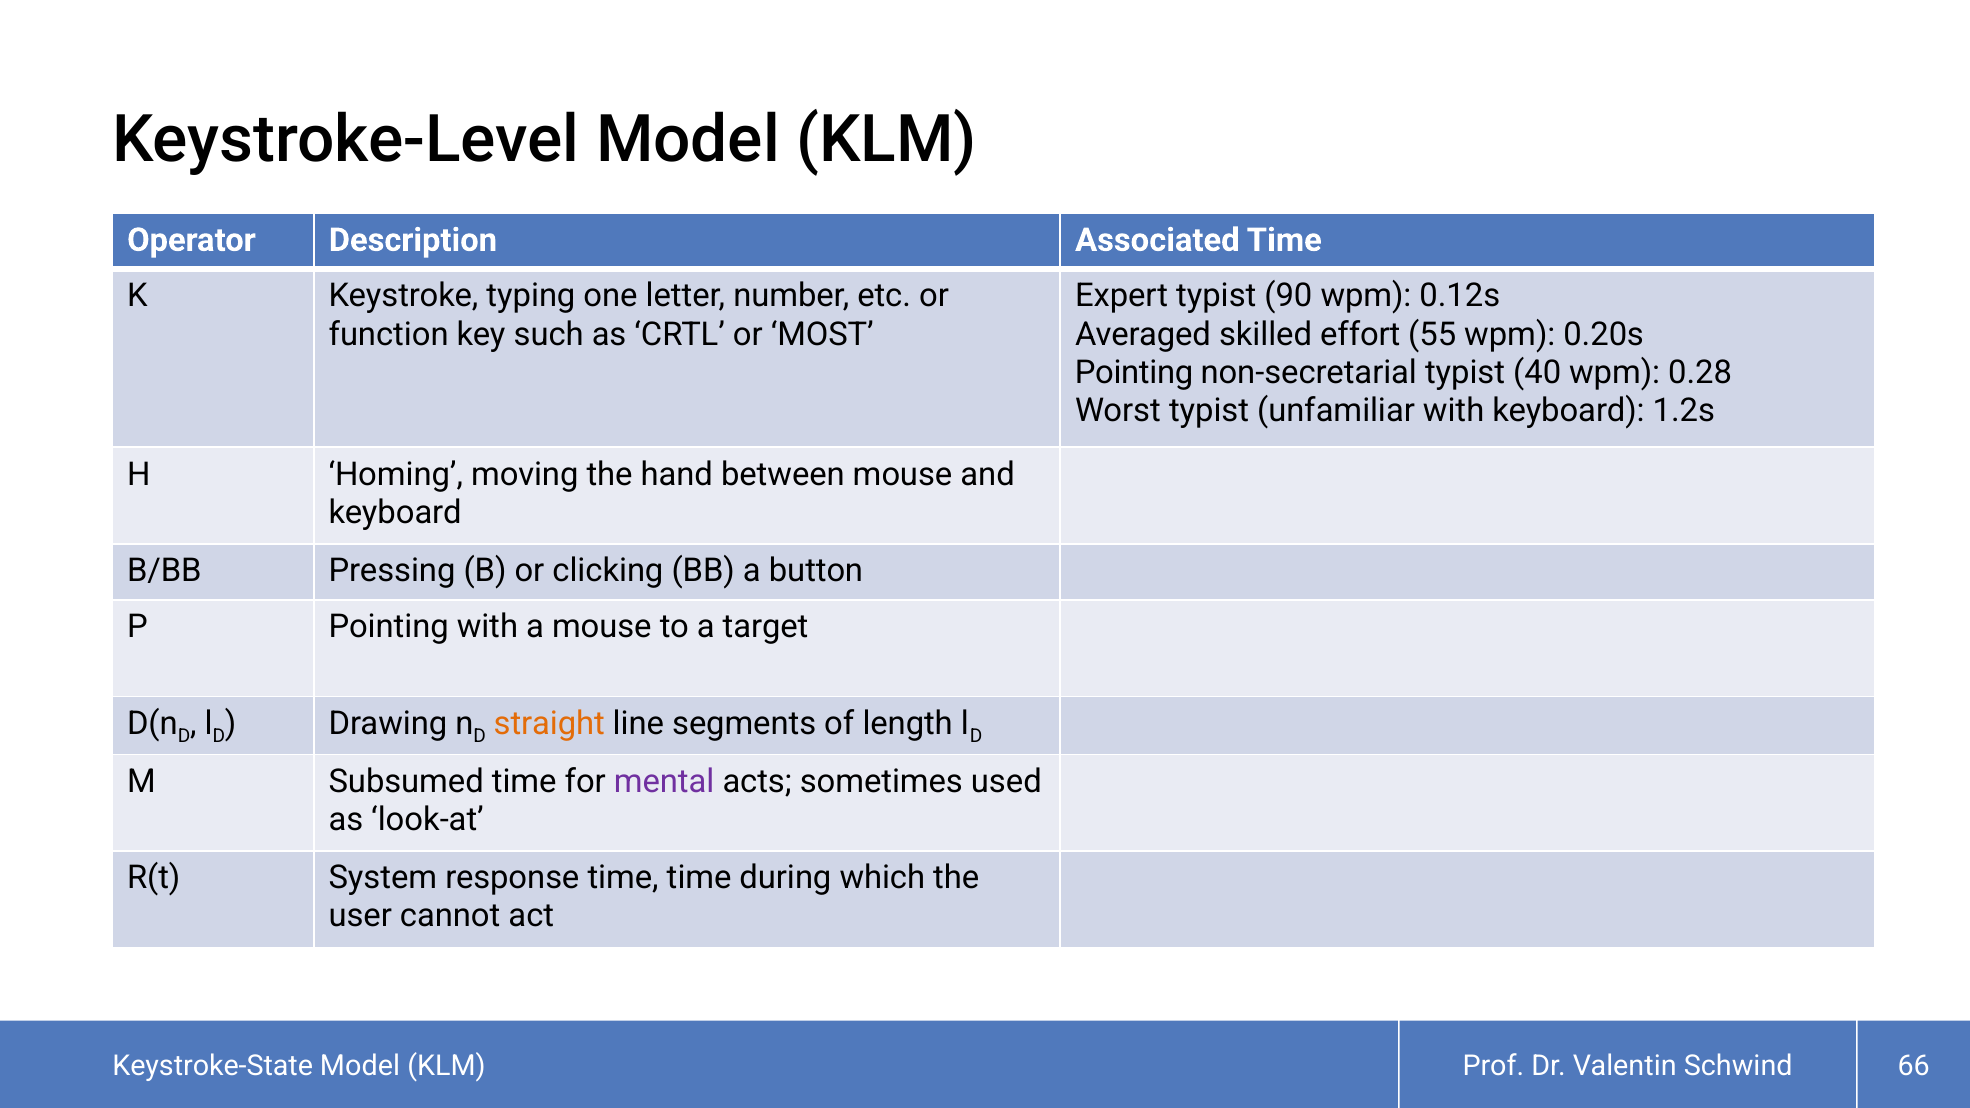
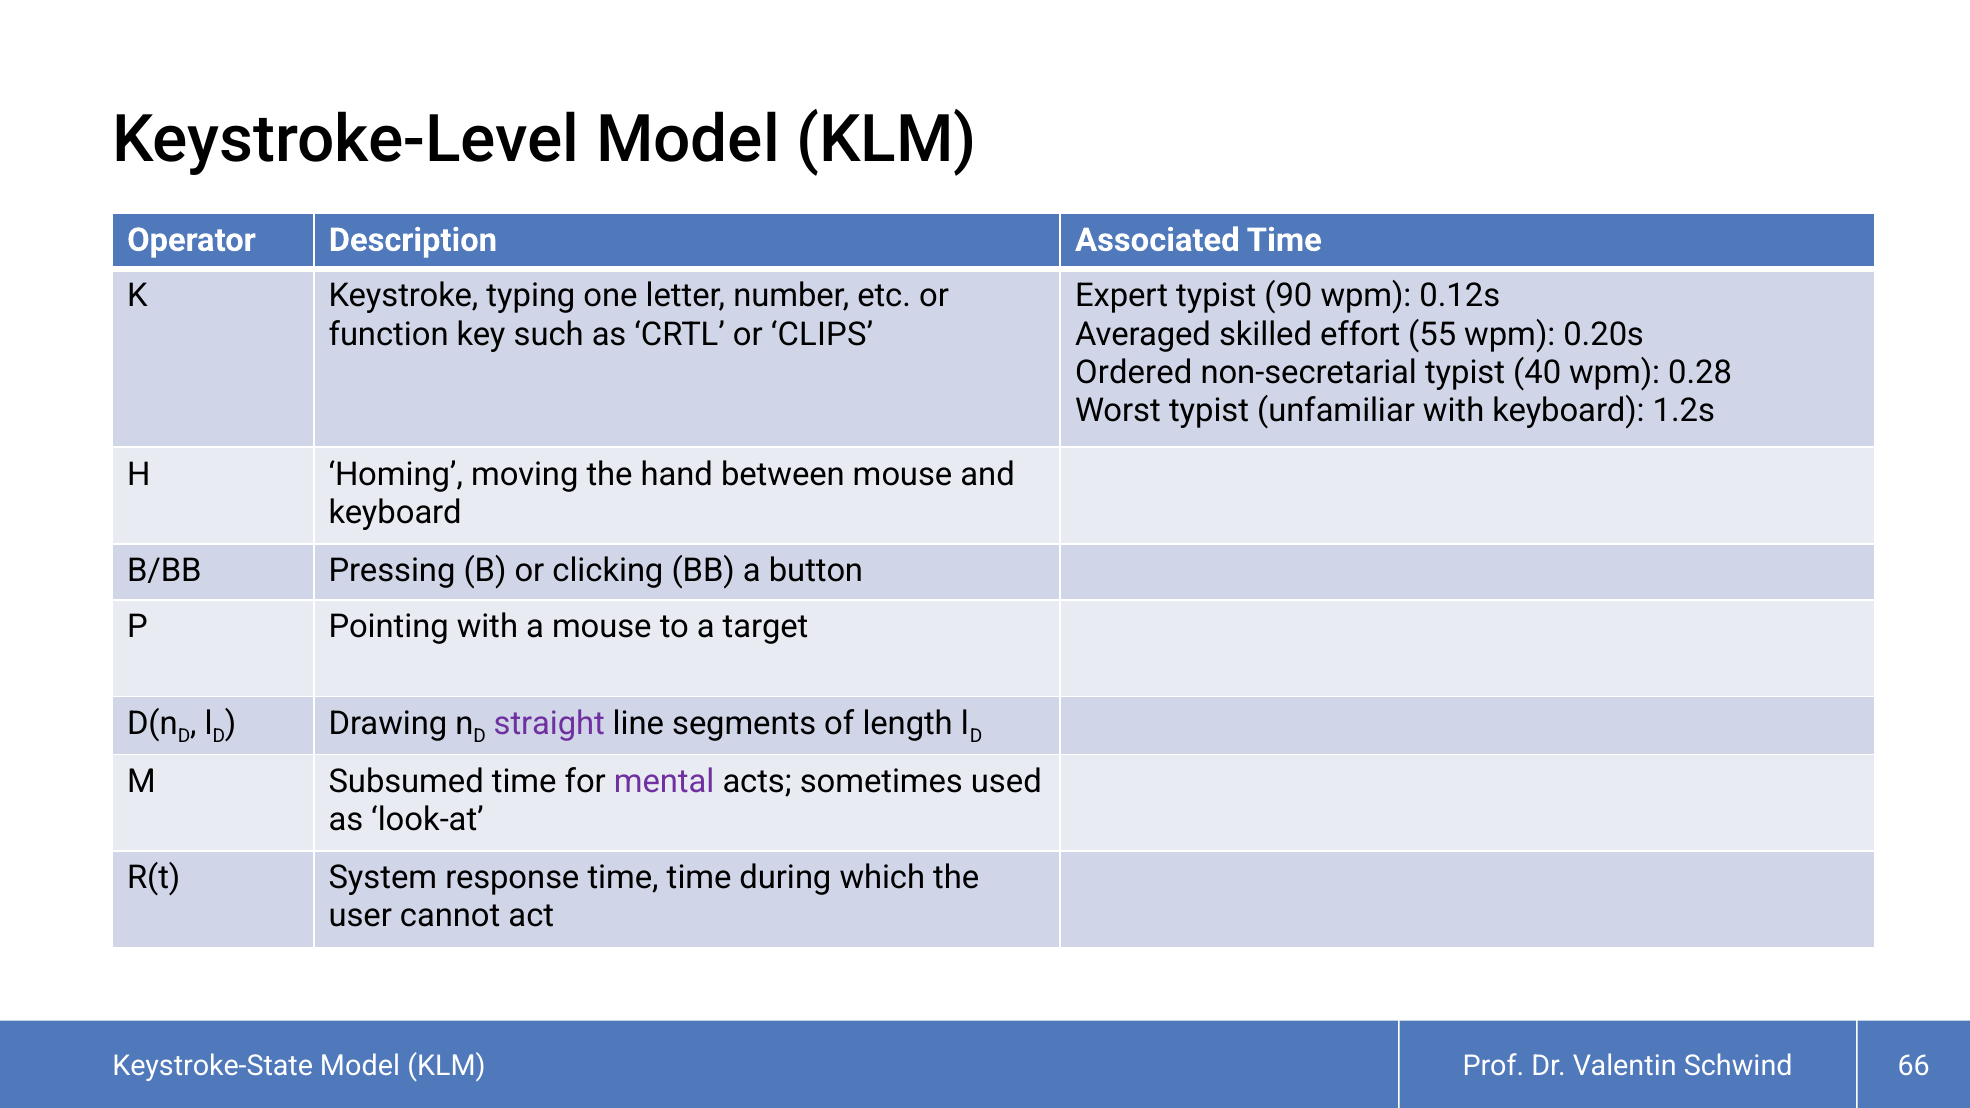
MOST: MOST -> CLIPS (822, 334)
Pointing: Pointing -> Ordered (1134, 372)
straight colour: orange -> purple (549, 724)
